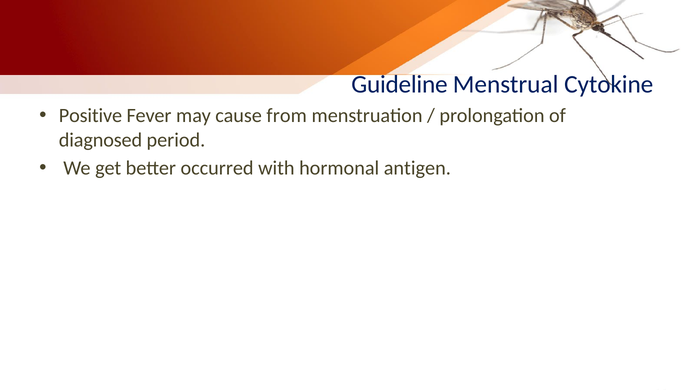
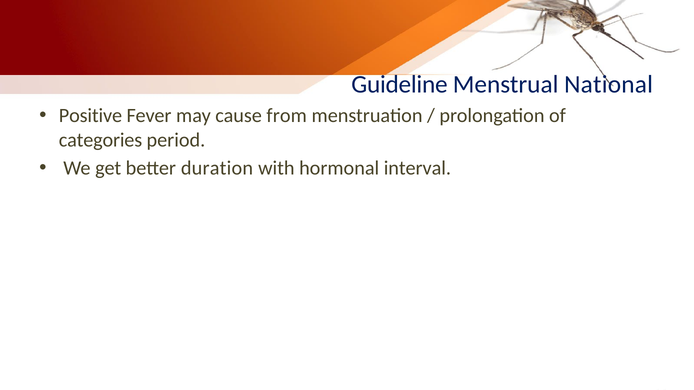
Cytokine: Cytokine -> National (609, 84)
diagnosed: diagnosed -> categories (100, 140)
occurred: occurred -> duration (217, 168)
antigen: antigen -> interval (417, 168)
